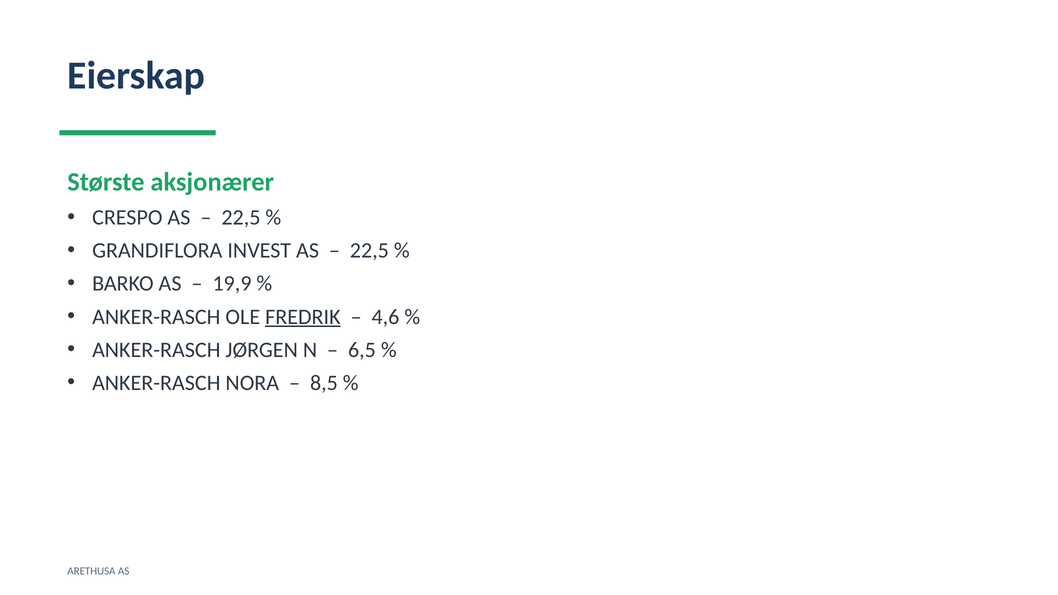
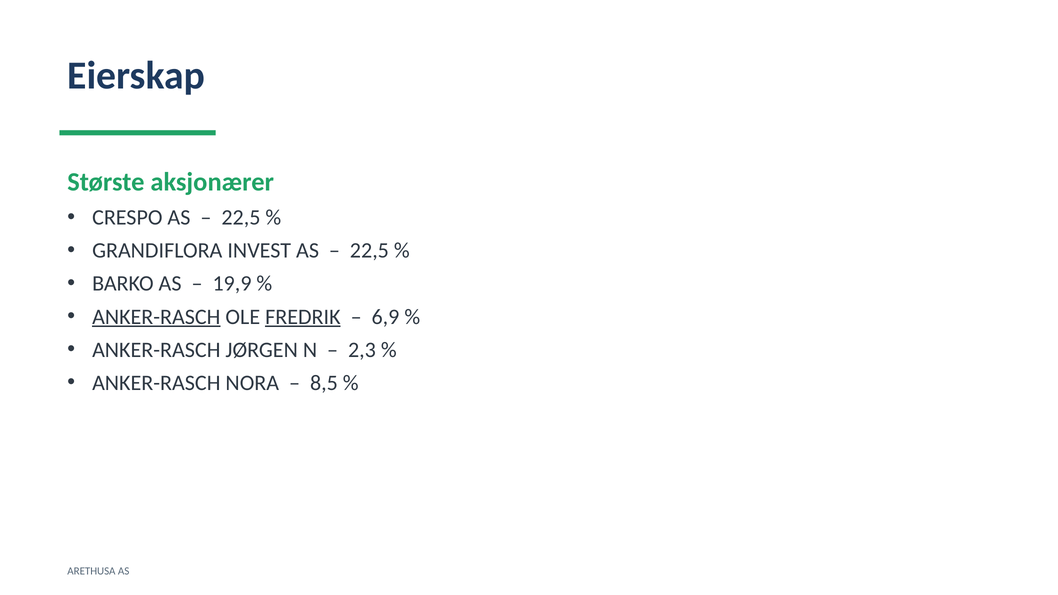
ANKER-RASCH underline: none -> present (156, 317)
4,6: 4,6 -> 6,9 (385, 317)
6,5: 6,5 -> 2,3 (362, 350)
